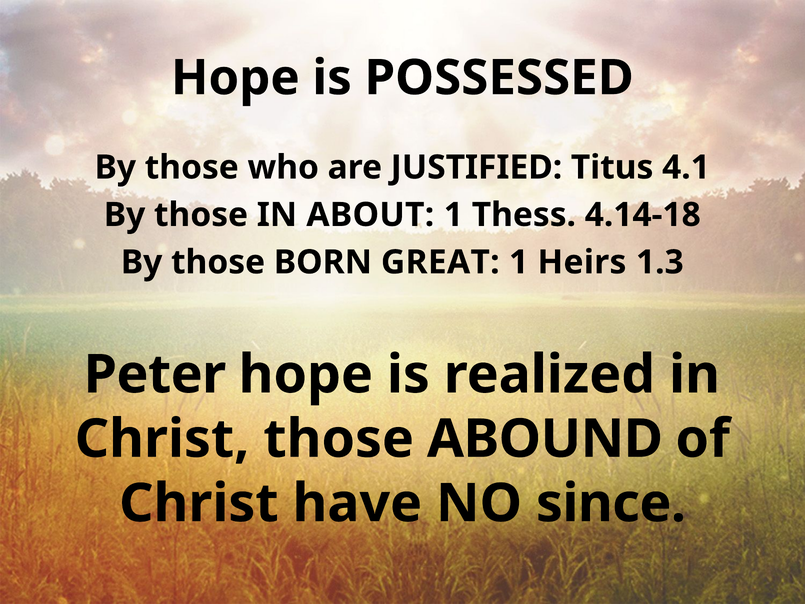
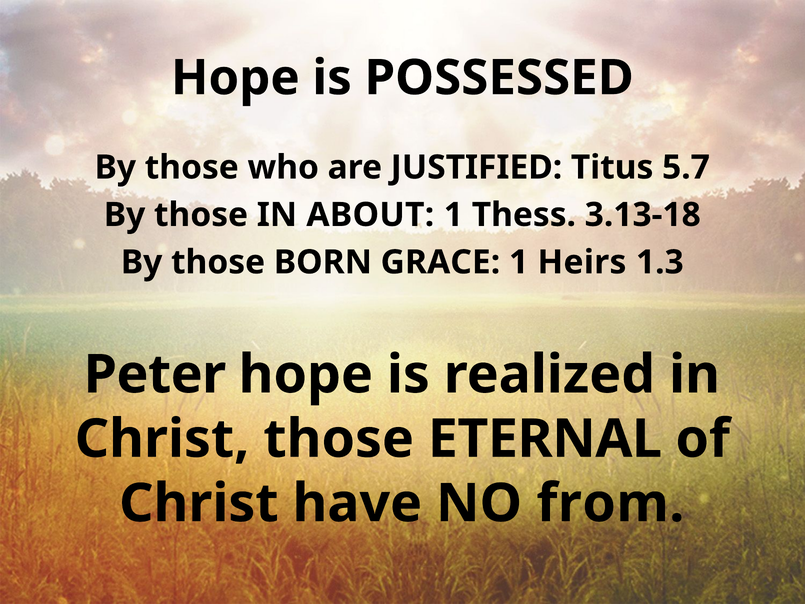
4.1: 4.1 -> 5.7 (686, 167)
4.14-18: 4.14-18 -> 3.13-18 (643, 215)
GREAT: GREAT -> GRACE (440, 262)
ABOUND: ABOUND -> ETERNAL (545, 439)
since: since -> from (610, 503)
